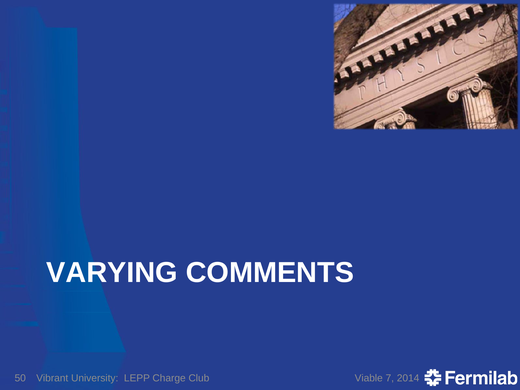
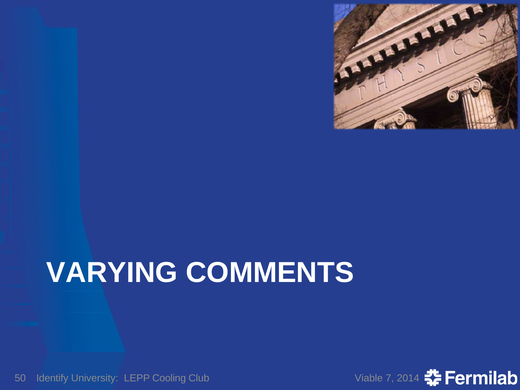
Vibrant: Vibrant -> Identify (52, 378)
Charge: Charge -> Cooling (169, 378)
